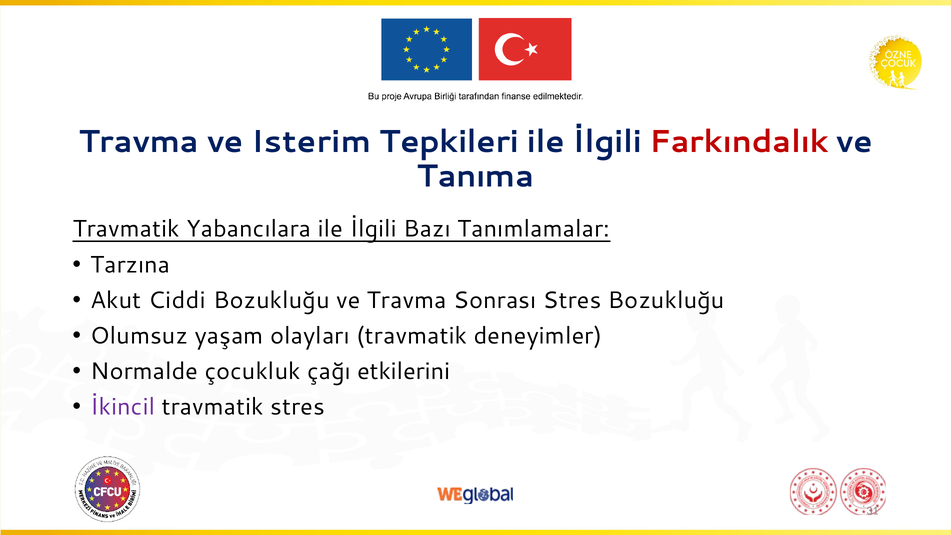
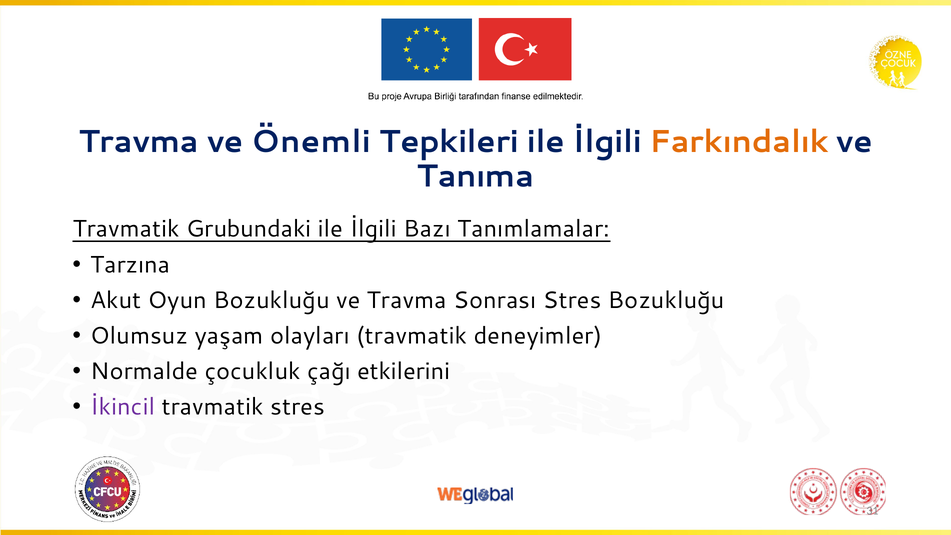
Isterim: Isterim -> Önemli (311, 142)
Farkındalık colour: red -> orange (739, 142)
Yabancılara: Yabancılara -> Grubundaki (249, 229)
Ciddi: Ciddi -> Oyun (177, 300)
